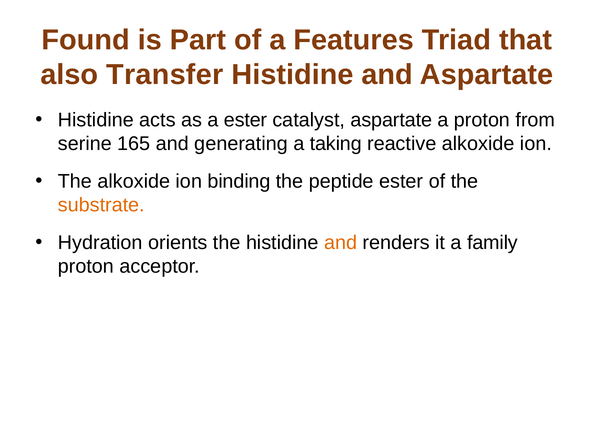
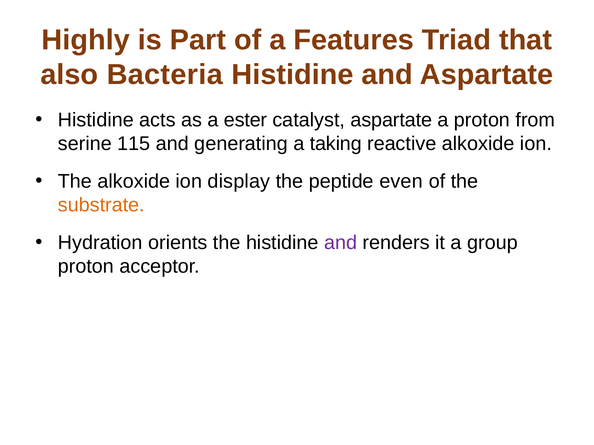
Found: Found -> Highly (86, 40)
Transfer: Transfer -> Bacteria (165, 75)
165: 165 -> 115 (134, 144)
binding: binding -> display (239, 182)
peptide ester: ester -> even (401, 182)
and colour: orange -> purple (341, 243)
family: family -> group (492, 243)
